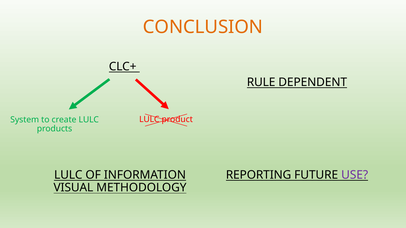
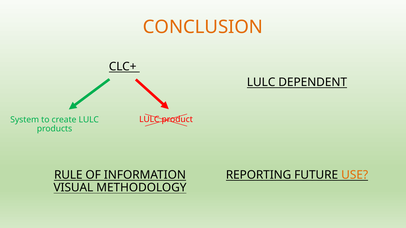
RULE: RULE -> LULC (261, 82)
USE colour: purple -> orange (355, 175)
LULC: LULC -> RULE (68, 175)
